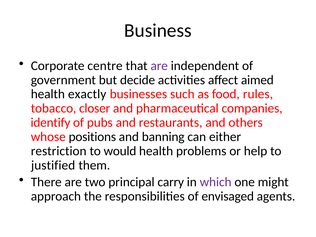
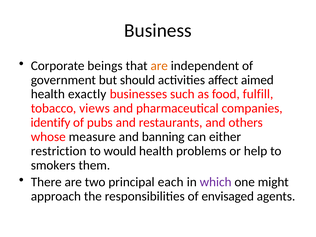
centre: centre -> beings (105, 66)
are colour: purple -> orange (159, 66)
decide: decide -> should (138, 80)
rules: rules -> fulfill (258, 94)
closer: closer -> views (94, 108)
positions: positions -> measure (92, 137)
justified: justified -> smokers (53, 165)
carry: carry -> each (171, 182)
